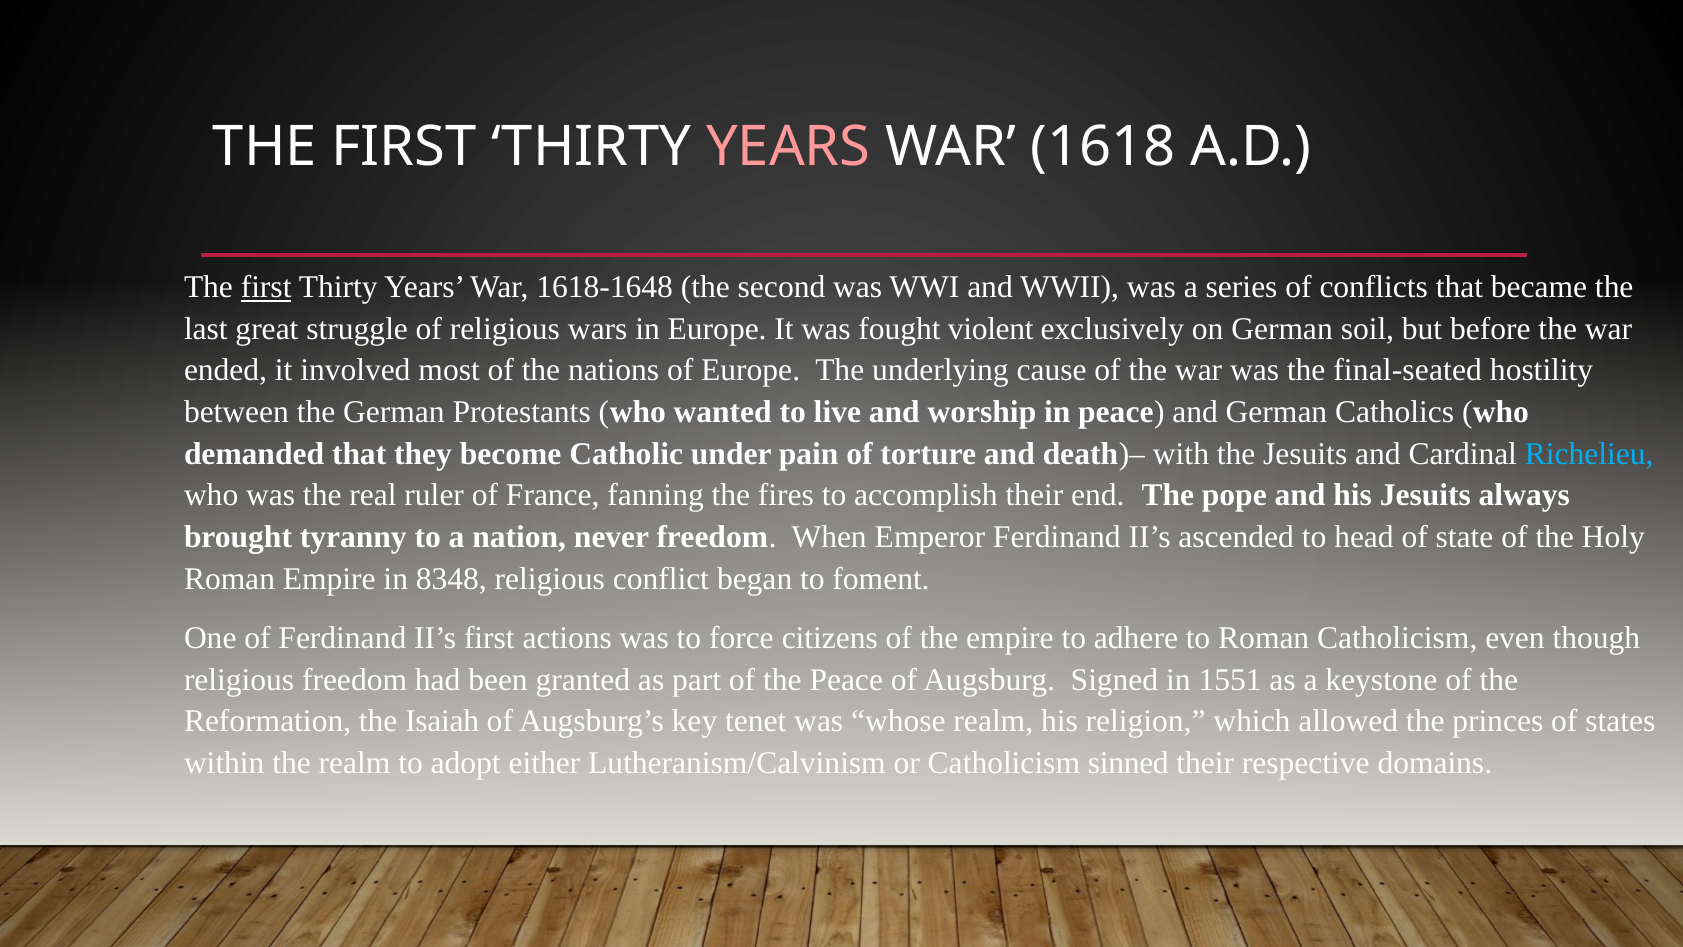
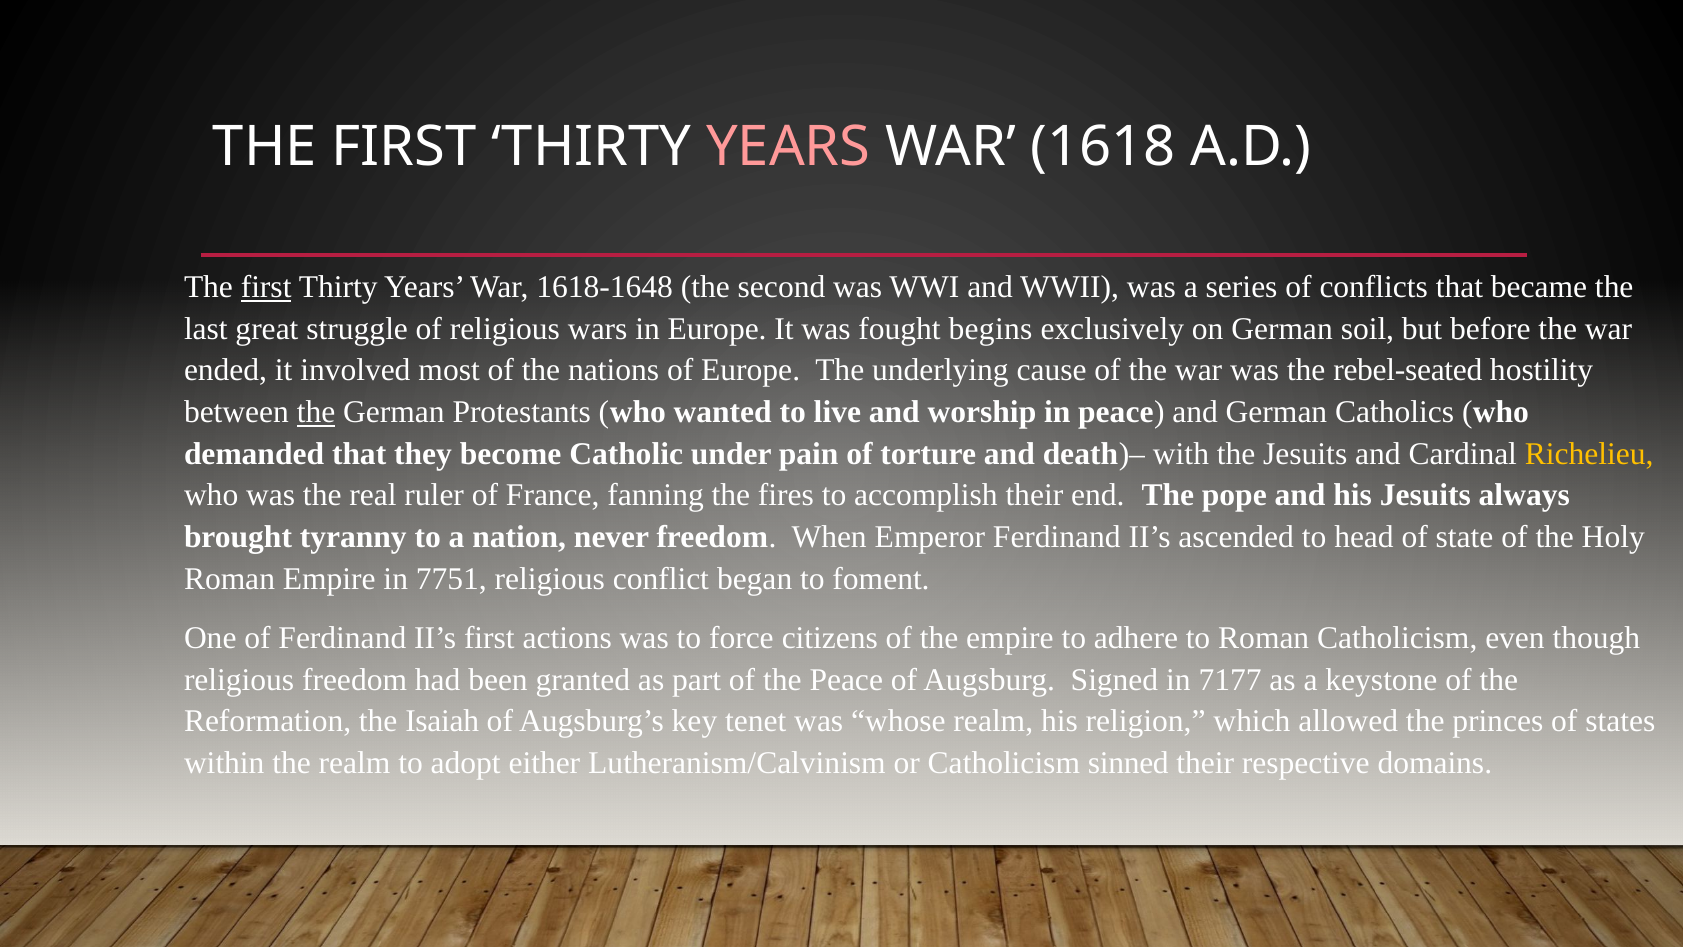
violent: violent -> begins (990, 329)
final-seated: final-seated -> rebel-seated (1408, 370)
the underline: none -> present (316, 412)
Richelieu colour: light blue -> yellow (1589, 454)
8348: 8348 -> 7751 (451, 579)
1551: 1551 -> 7177 (1230, 679)
